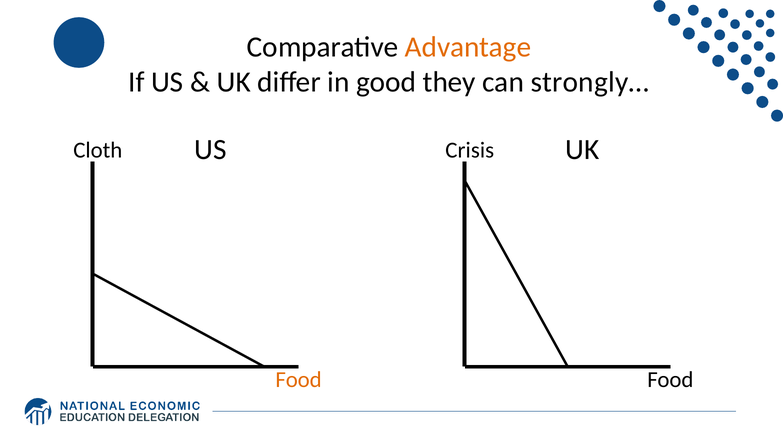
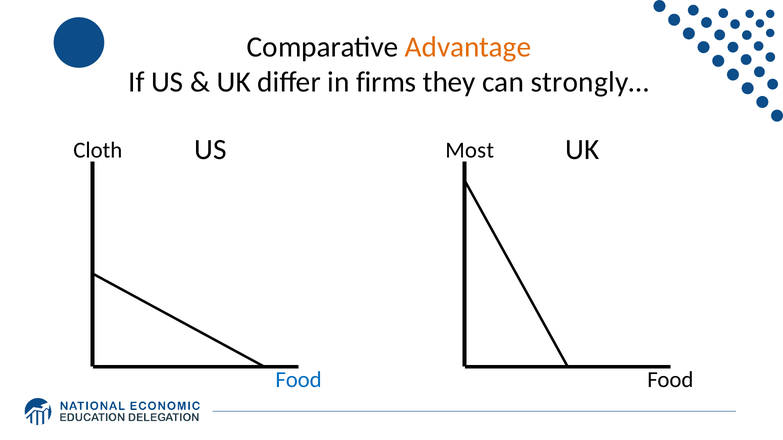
good: good -> firms (386, 82)
Crisis: Crisis -> Most (470, 150)
Food colour: orange -> blue (299, 380)
